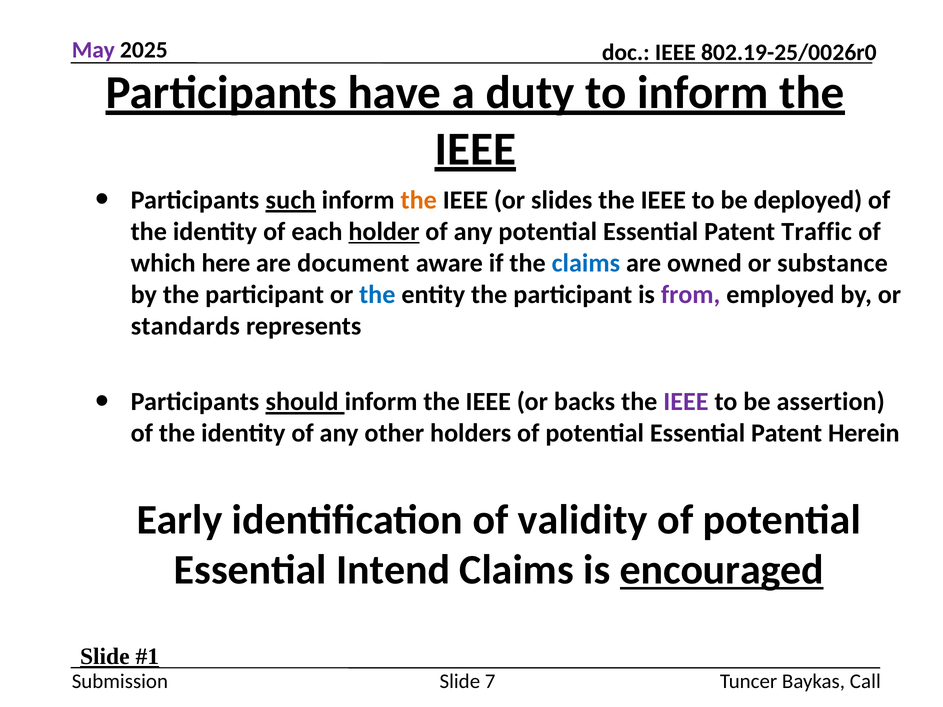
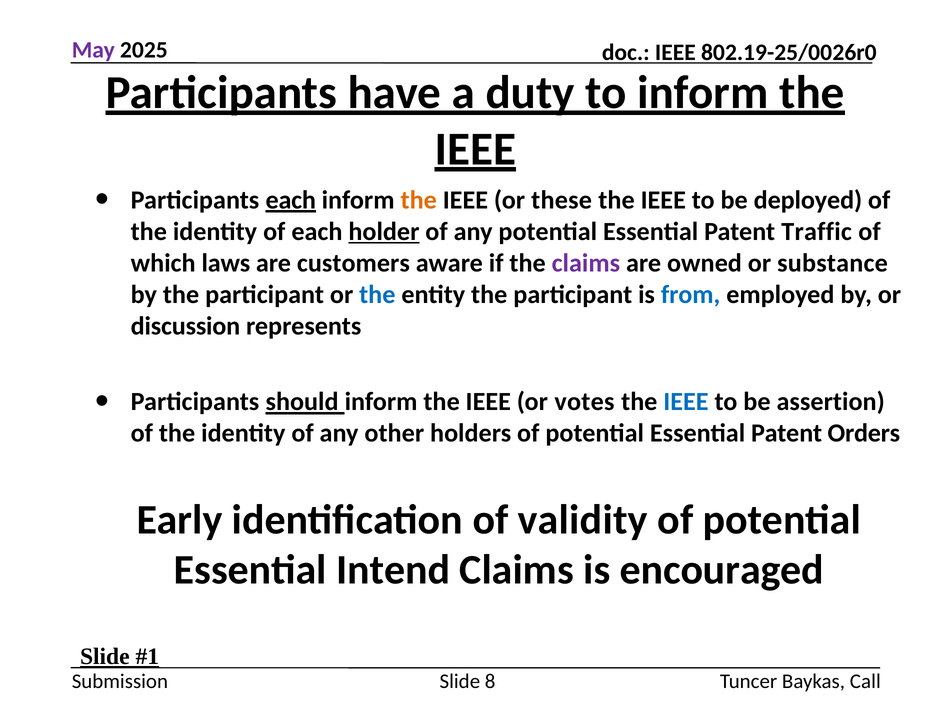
Participants such: such -> each (291, 200)
slides: slides -> these (562, 200)
here: here -> laws (226, 263)
document: document -> customers (353, 263)
claims colour: blue -> purple (586, 263)
from colour: purple -> blue (691, 295)
standards: standards -> discussion (185, 326)
backs: backs -> votes (584, 402)
IEEE colour: purple -> blue (686, 402)
Herein: Herein -> Orders (864, 433)
encouraged underline: present -> none (722, 570)
7: 7 -> 8 (490, 682)
